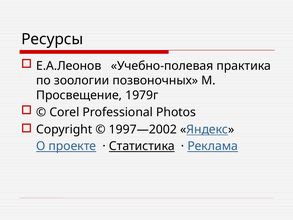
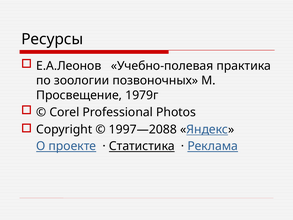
1997—2002: 1997—2002 -> 1997—2088 (143, 129)
